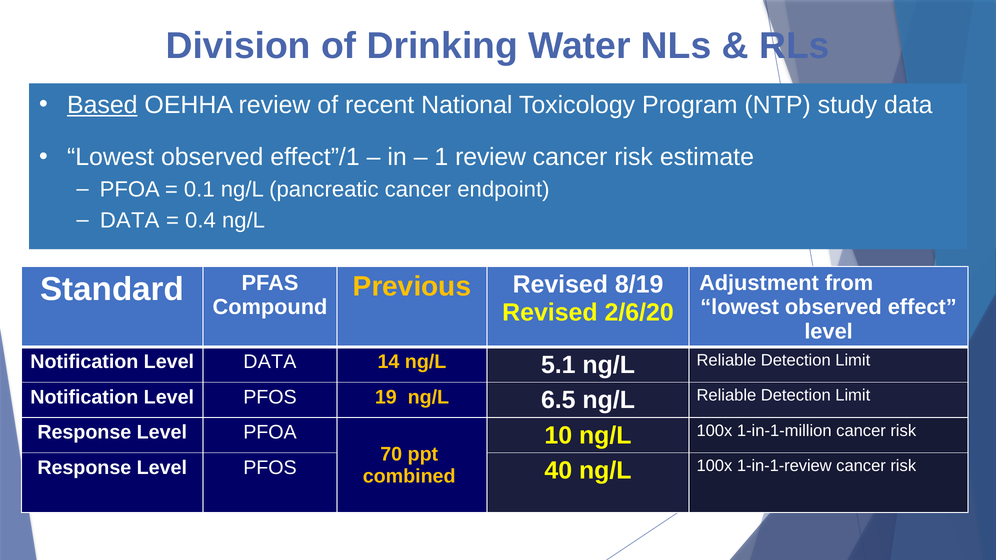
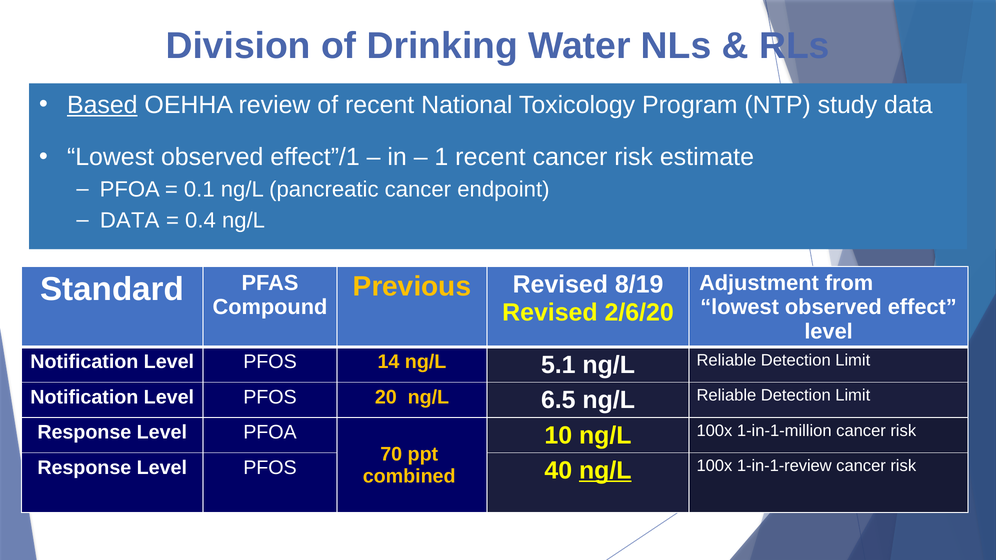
1 review: review -> recent (490, 157)
DATA: DATA -> PFOS (270, 362)
19: 19 -> 20 (386, 397)
ng/L underline: none -> present (605, 471)
